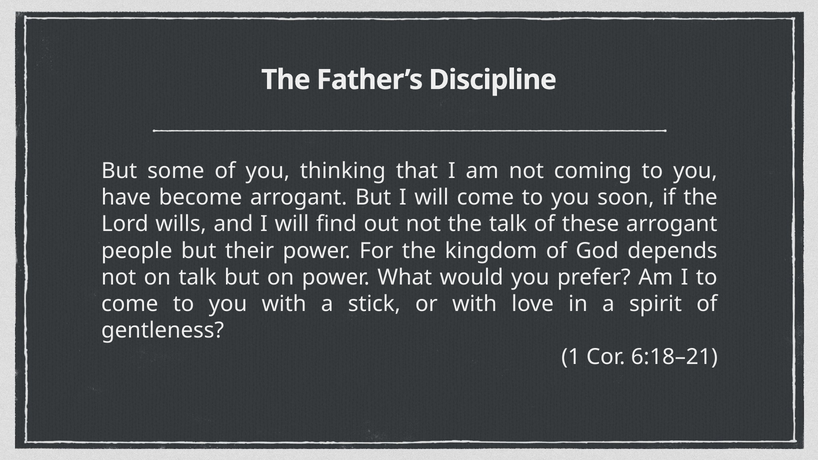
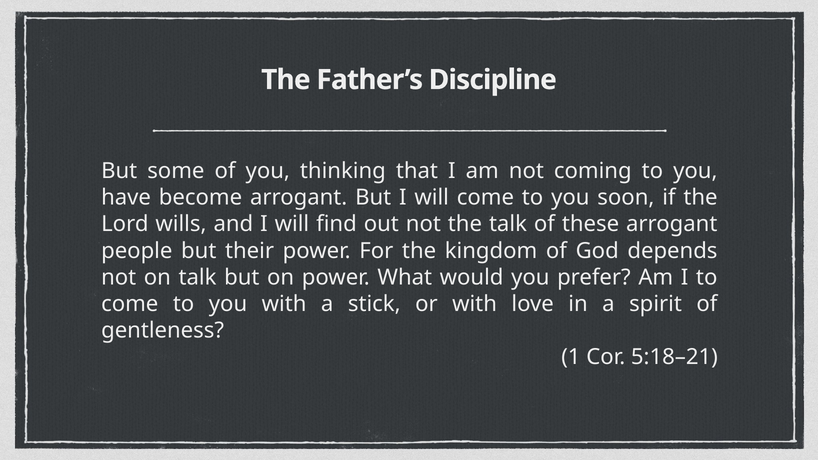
6:18–21: 6:18–21 -> 5:18–21 (674, 357)
